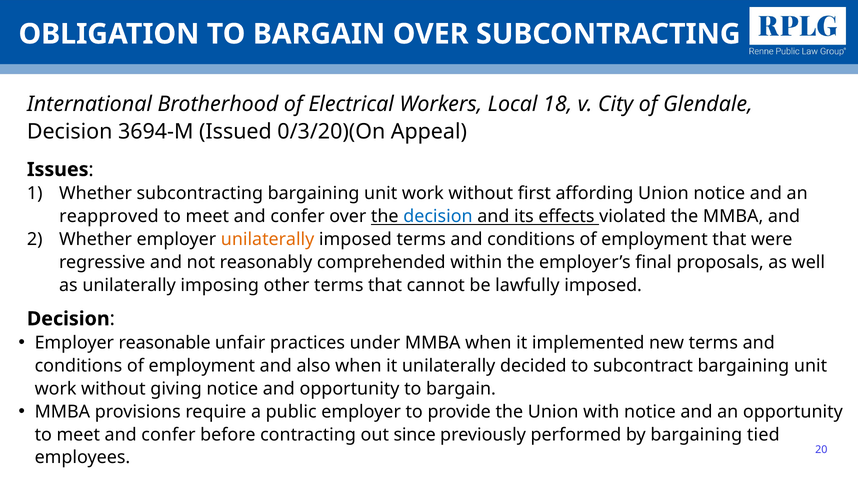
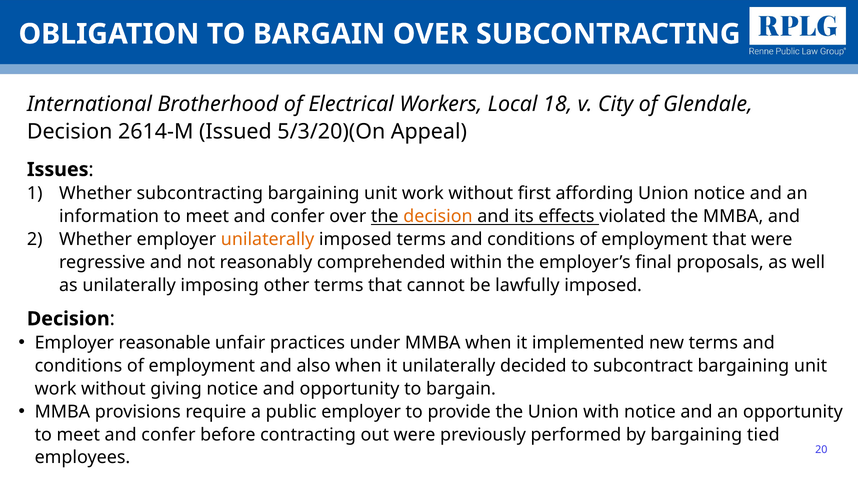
3694-M: 3694-M -> 2614-M (156, 132)
0/3/20)(On: 0/3/20)(On -> 5/3/20)(On (331, 132)
reapproved: reapproved -> information (109, 216)
decision colour: blue -> orange (438, 216)
out since: since -> were (415, 434)
